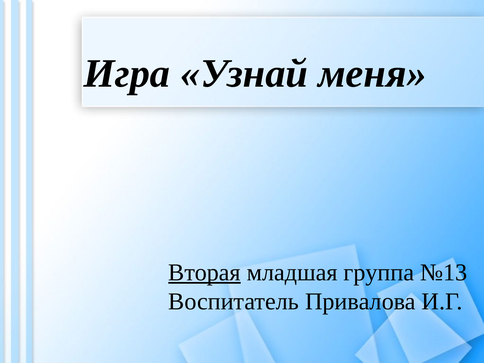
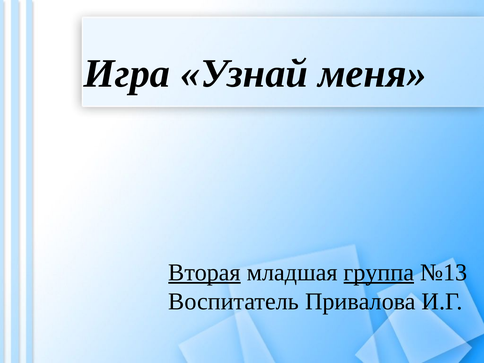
группа underline: none -> present (379, 272)
